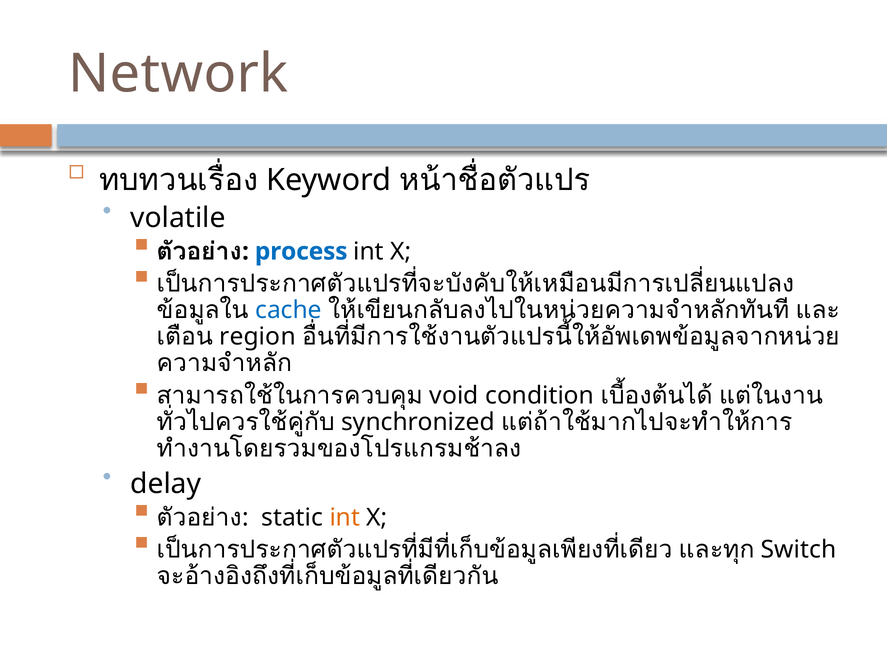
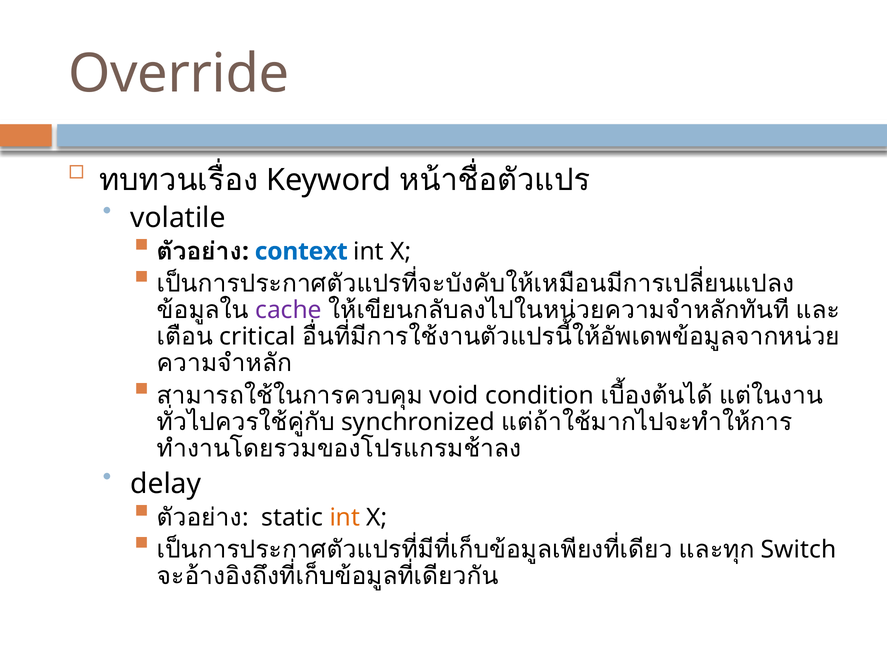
Network: Network -> Override (179, 74)
process: process -> context (301, 252)
cache colour: blue -> purple (289, 310)
region: region -> critical (258, 337)
